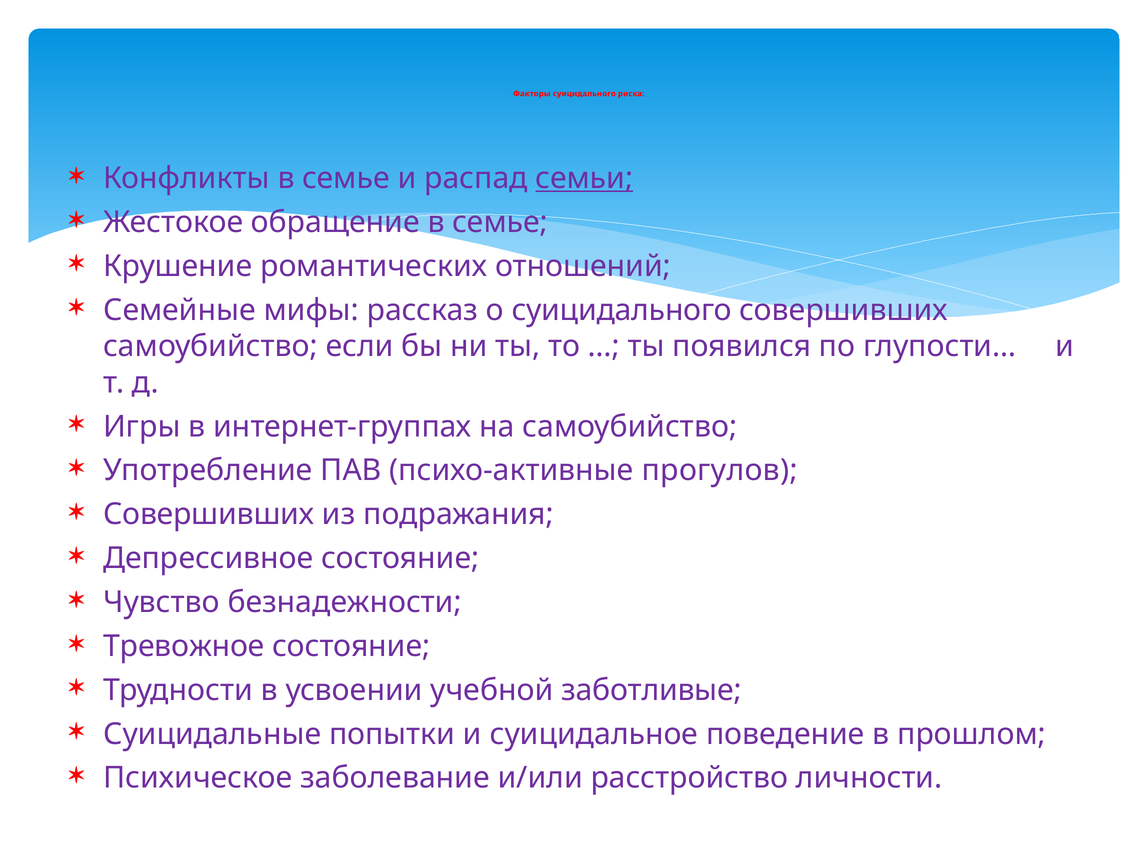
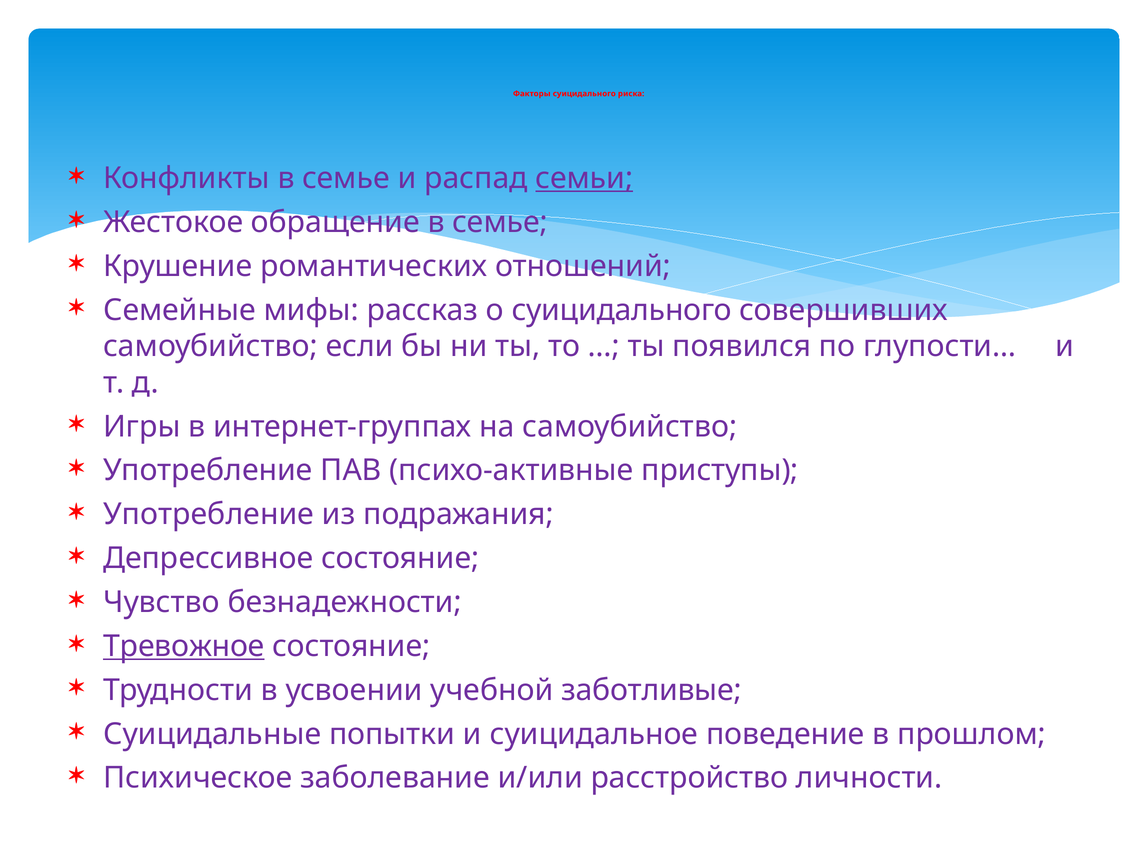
прогулов: прогулов -> приступы (720, 471)
Совершивших: Совершивших -> Употребление (209, 515)
Тревожное underline: none -> present (184, 646)
